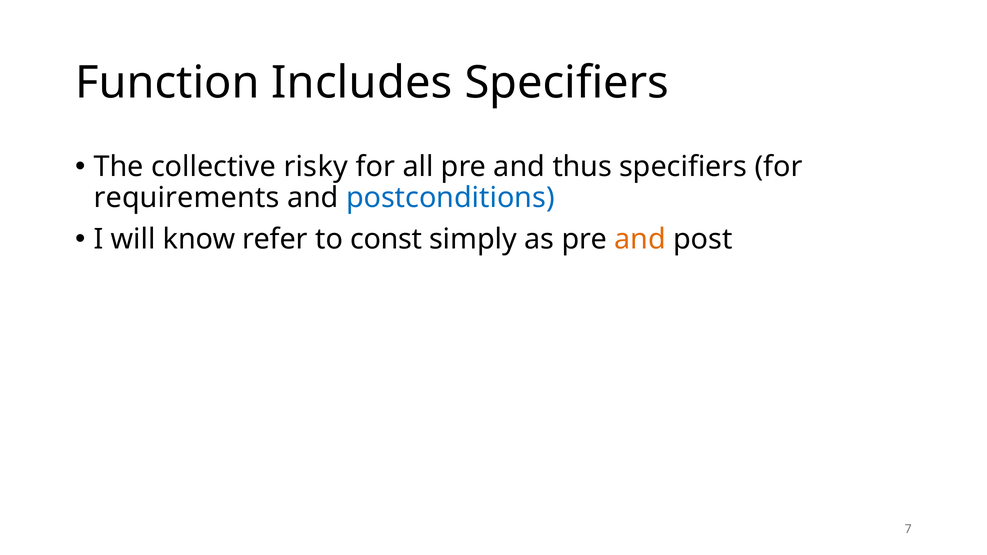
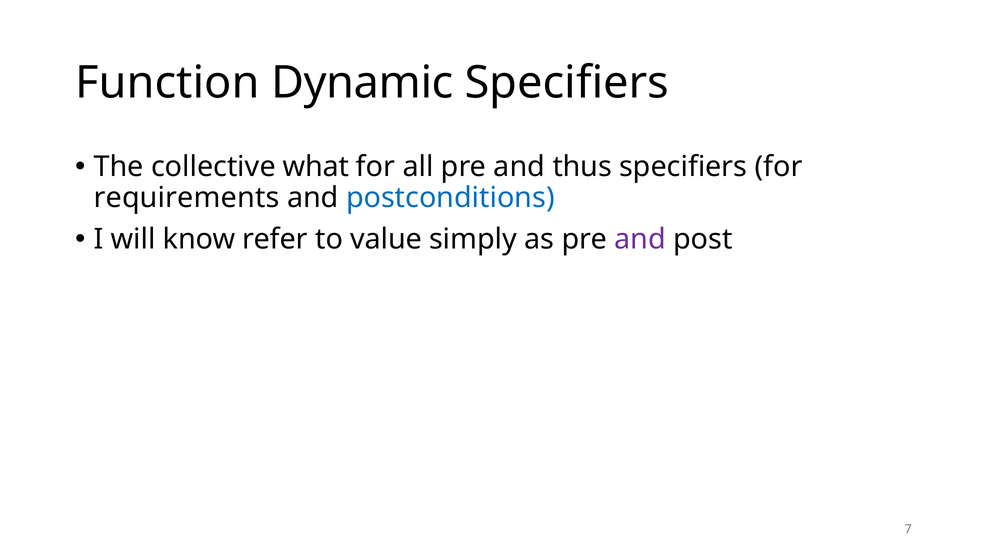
Includes: Includes -> Dynamic (362, 83)
risky: risky -> what (316, 167)
const: const -> value (386, 239)
and colour: orange -> purple (640, 239)
